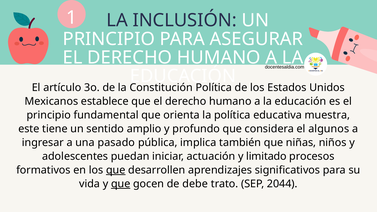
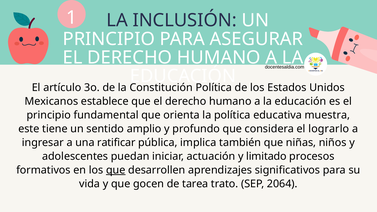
algunos: algunos -> lograrlo (329, 129)
pasado: pasado -> ratificar (116, 143)
que underline: present -> none (121, 184)
debe: debe -> tarea (195, 184)
2044: 2044 -> 2064 (282, 184)
